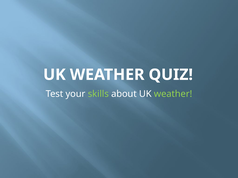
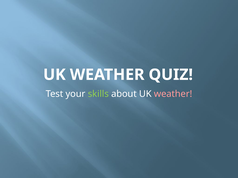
weather colour: light green -> pink (173, 94)
